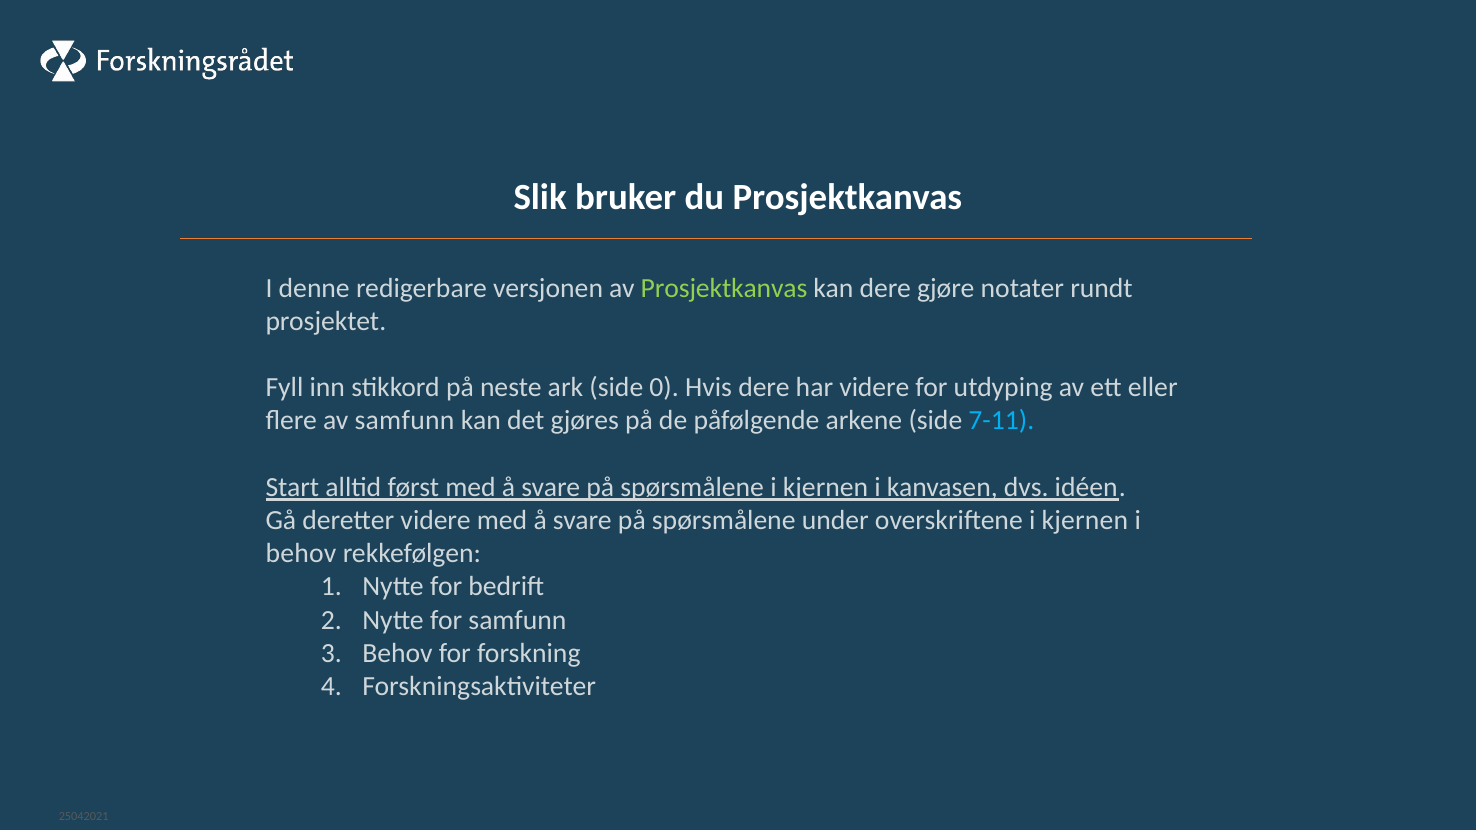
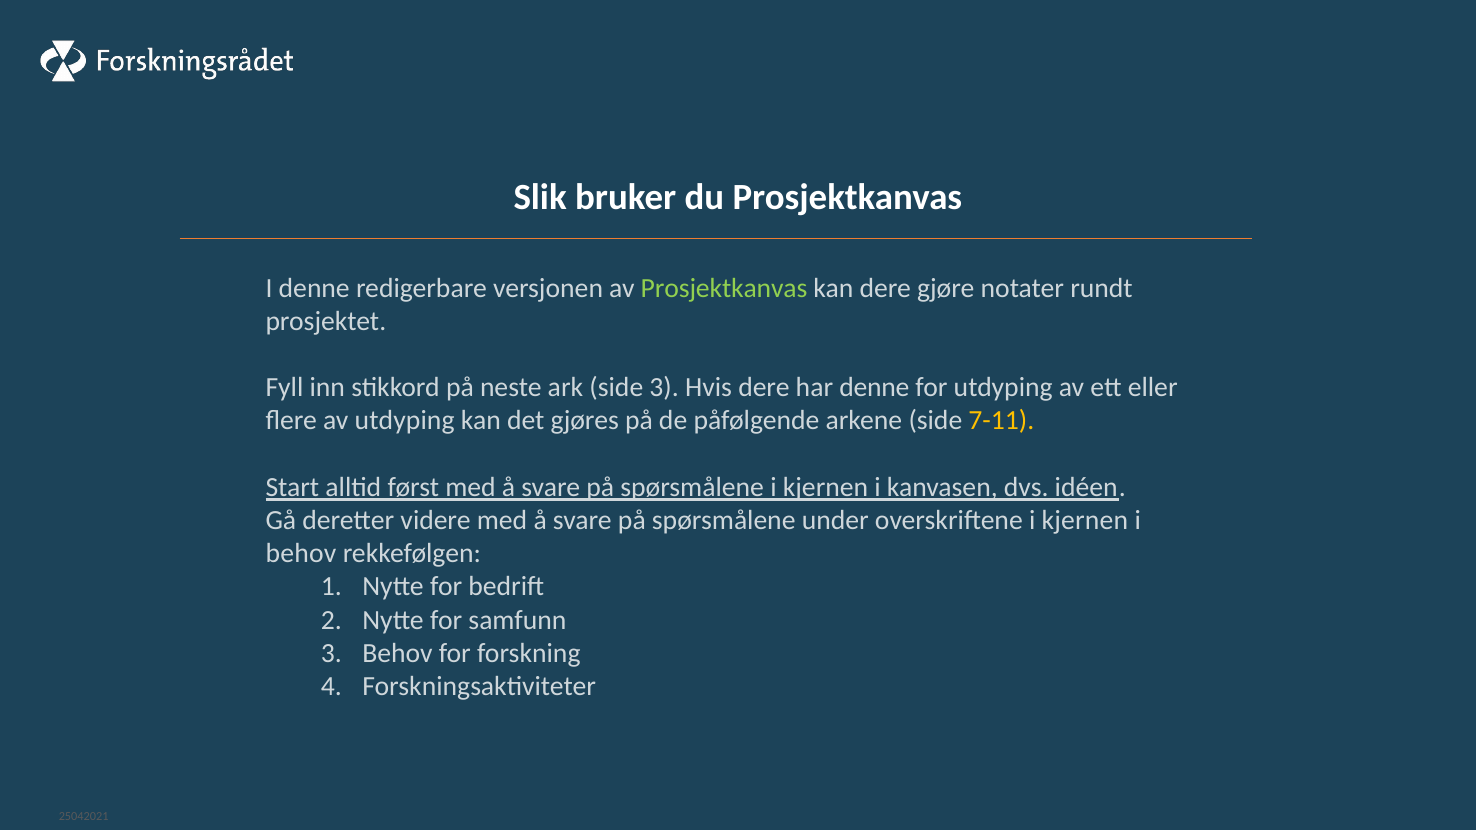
side 0: 0 -> 3 (664, 388)
har videre: videre -> denne (874, 388)
av samfunn: samfunn -> utdyping (405, 421)
7-11 colour: light blue -> yellow (1001, 421)
